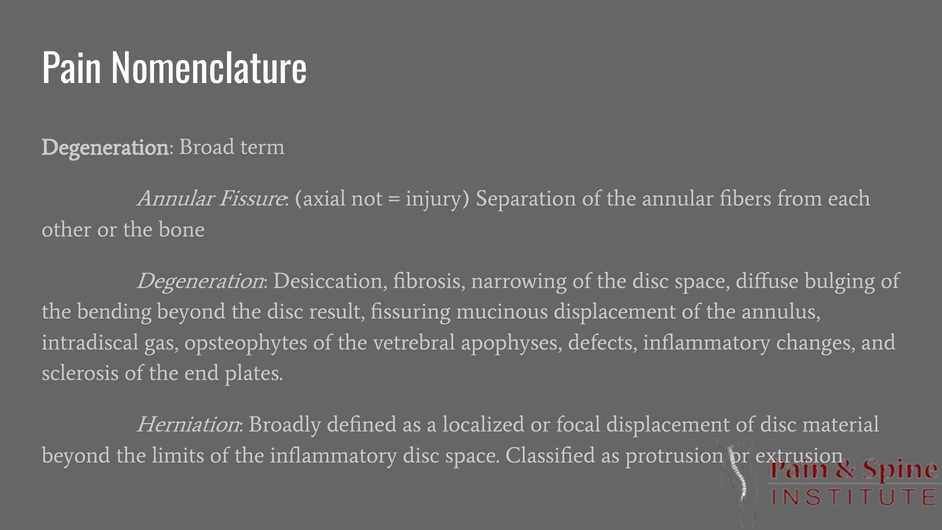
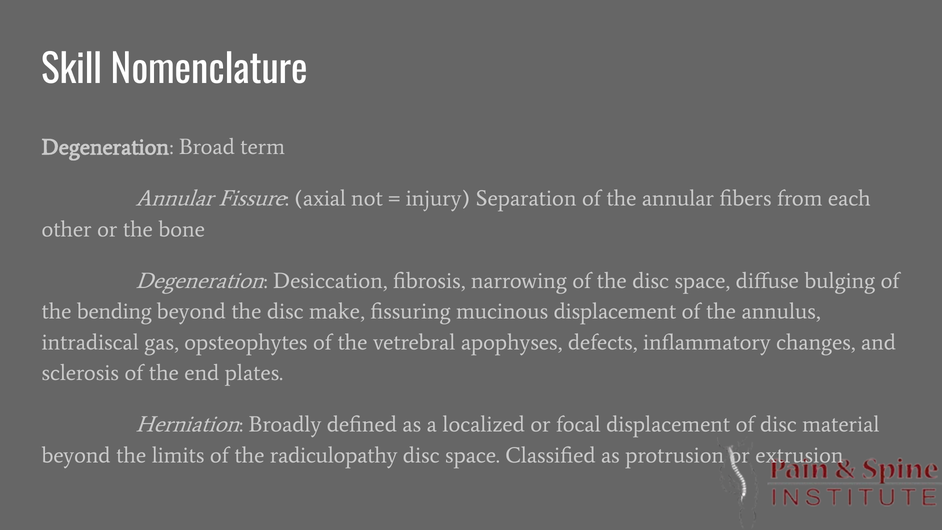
Pain: Pain -> Skill (72, 70)
result: result -> make (337, 312)
the inflammatory: inflammatory -> radiculopathy (334, 455)
